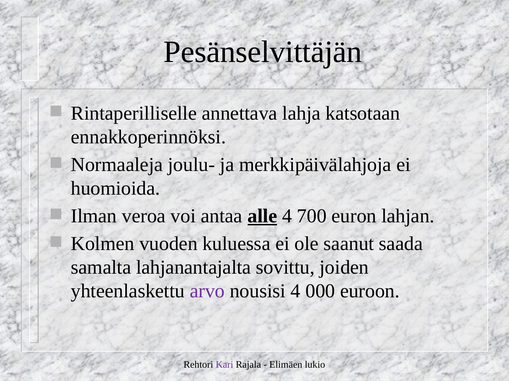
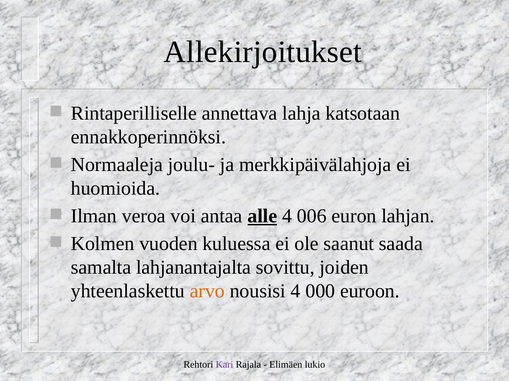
Pesänselvittäjän: Pesänselvittäjän -> Allekirjoitukset (263, 52)
700: 700 -> 006 (312, 216)
arvo colour: purple -> orange (207, 292)
